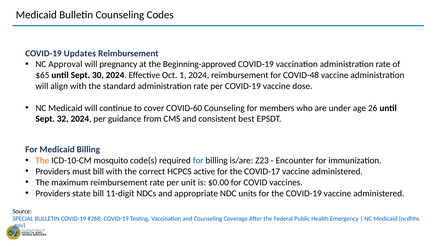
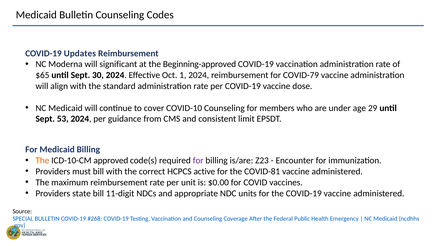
Approval: Approval -> Moderna (65, 64)
pregnancy: pregnancy -> significant (118, 64)
COVID-48: COVID-48 -> COVID-79 (301, 75)
COVID-60: COVID-60 -> COVID-10 (184, 108)
26: 26 -> 29 (373, 108)
32: 32 -> 53 (63, 119)
best: best -> limit (246, 119)
mosquito: mosquito -> approved (111, 160)
for colour: blue -> purple (198, 160)
COVID-17: COVID-17 -> COVID-81 (262, 171)
